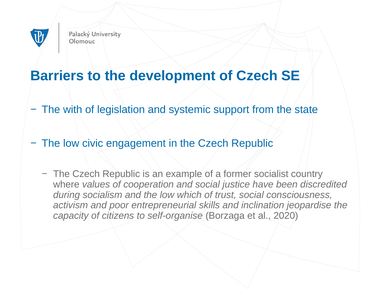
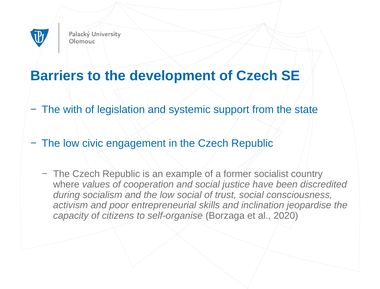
low which: which -> social (189, 195)
